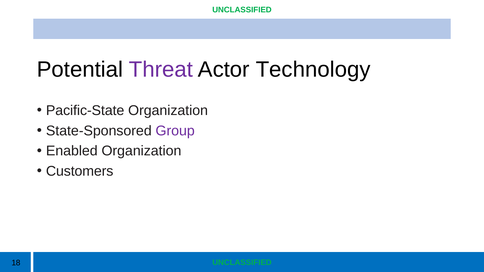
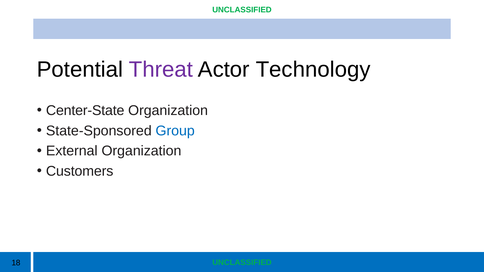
Pacific-State: Pacific-State -> Center-State (85, 111)
Group colour: purple -> blue (175, 131)
Enabled: Enabled -> External (72, 151)
